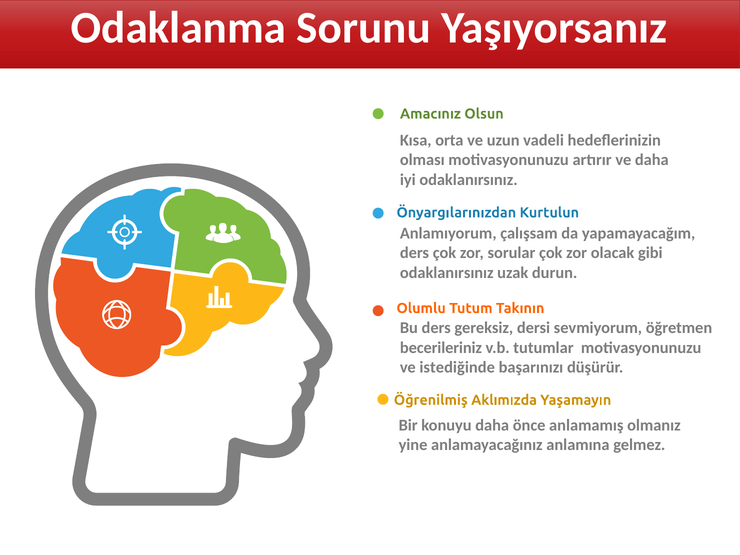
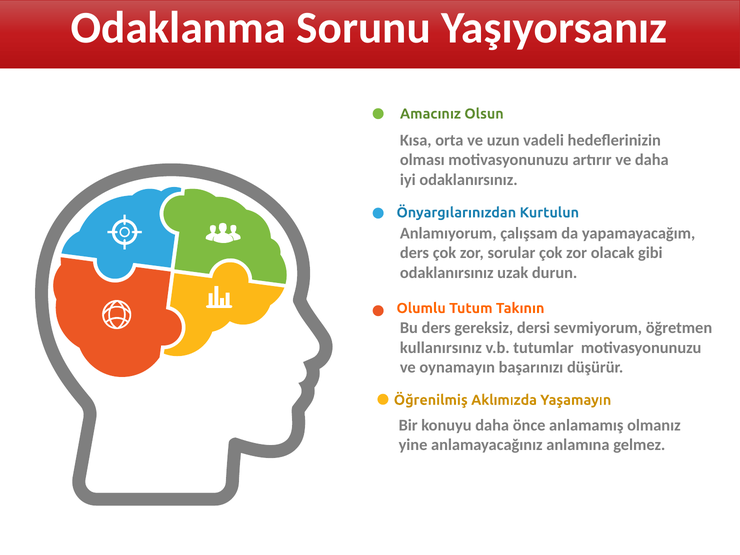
becerileriniz: becerileriniz -> kullanırsınız (441, 348)
istediğinde: istediğinde -> oynamayın (457, 367)
